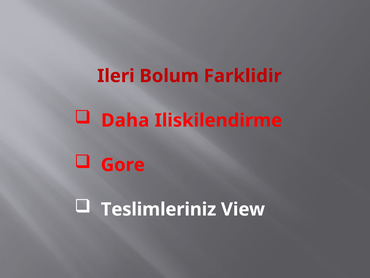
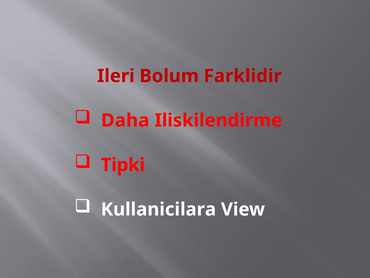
Gore: Gore -> Tipki (123, 165)
Teslimleriniz: Teslimleriniz -> Kullanicilara (158, 209)
